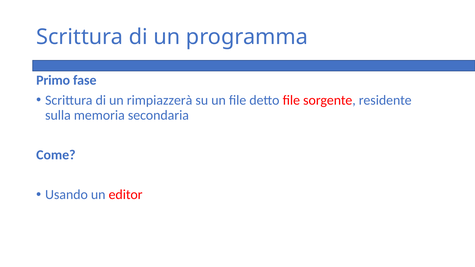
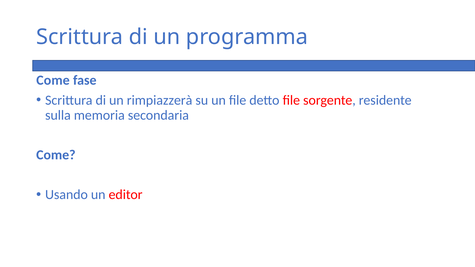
Primo: Primo -> Come (53, 80)
